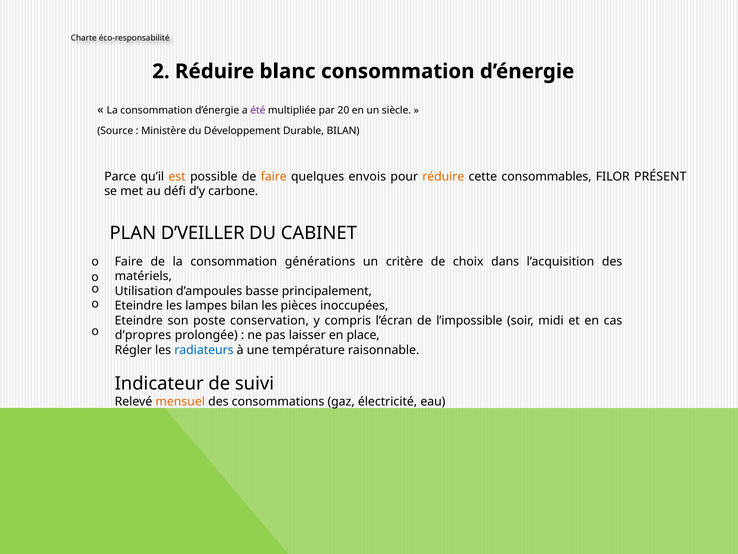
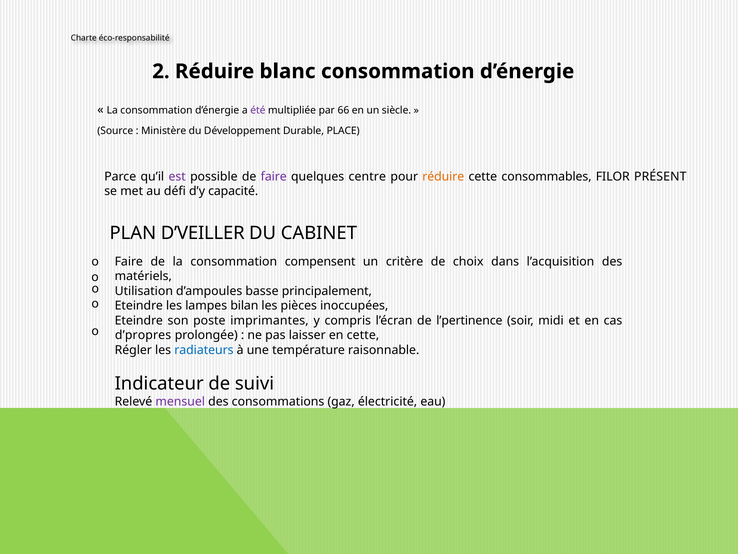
20: 20 -> 66 (343, 110)
Durable BILAN: BILAN -> PLACE (343, 131)
est colour: orange -> purple (177, 176)
faire colour: orange -> purple (274, 176)
envois: envois -> centre (367, 176)
carbone: carbone -> capacité (233, 191)
générations: générations -> compensent (320, 261)
conservation: conservation -> imprimantes (269, 320)
l’impossible: l’impossible -> l’pertinence (469, 320)
en place: place -> cette (363, 335)
mensuel colour: orange -> purple (180, 401)
